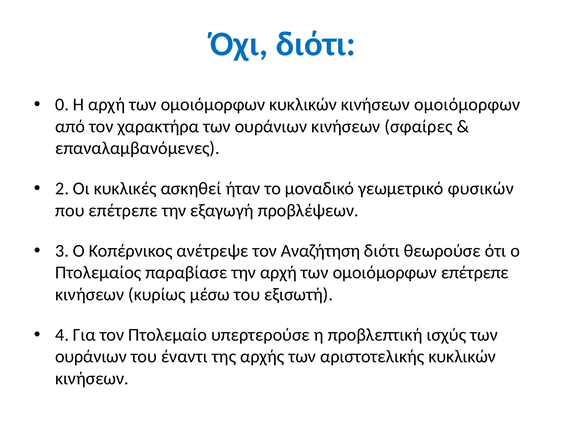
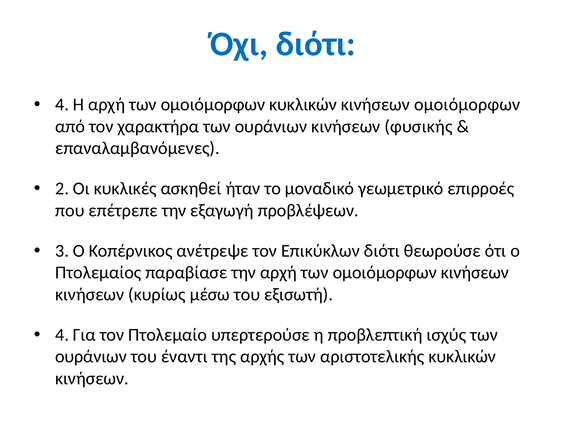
0: 0 -> 4 (62, 105)
σφαίρες: σφαίρες -> φυσικής (418, 126)
φυσικών: φυσικών -> επιρροές (481, 188)
Αναζήτηση: Αναζήτηση -> Επικύκλων (320, 251)
ομοιόμορφων επέτρεπε: επέτρεπε -> κινήσεων (475, 272)
